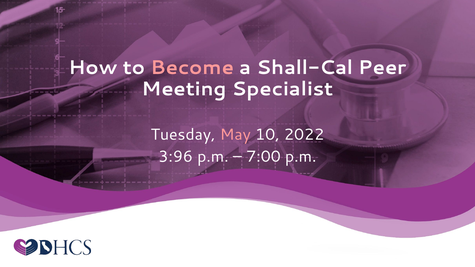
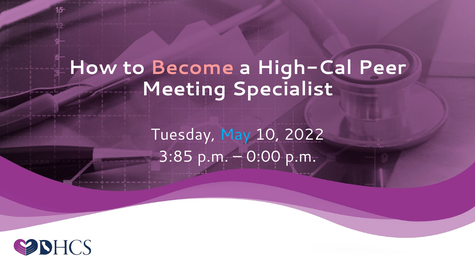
Shall-Cal: Shall-Cal -> High-Cal (305, 68)
May colour: pink -> light blue (235, 135)
3:96: 3:96 -> 3:85 (176, 157)
7:00: 7:00 -> 0:00 (264, 157)
